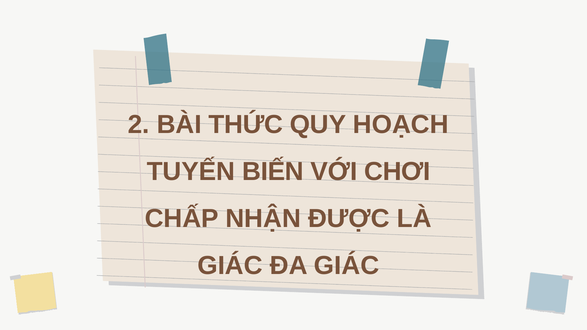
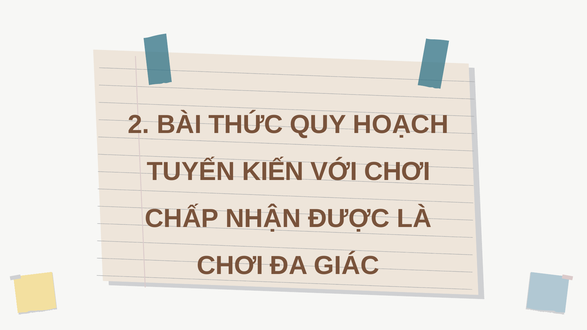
BIẾN: BIẾN -> KIẾN (273, 172)
GIÁC: GIÁC -> CHƠI (230, 266)
